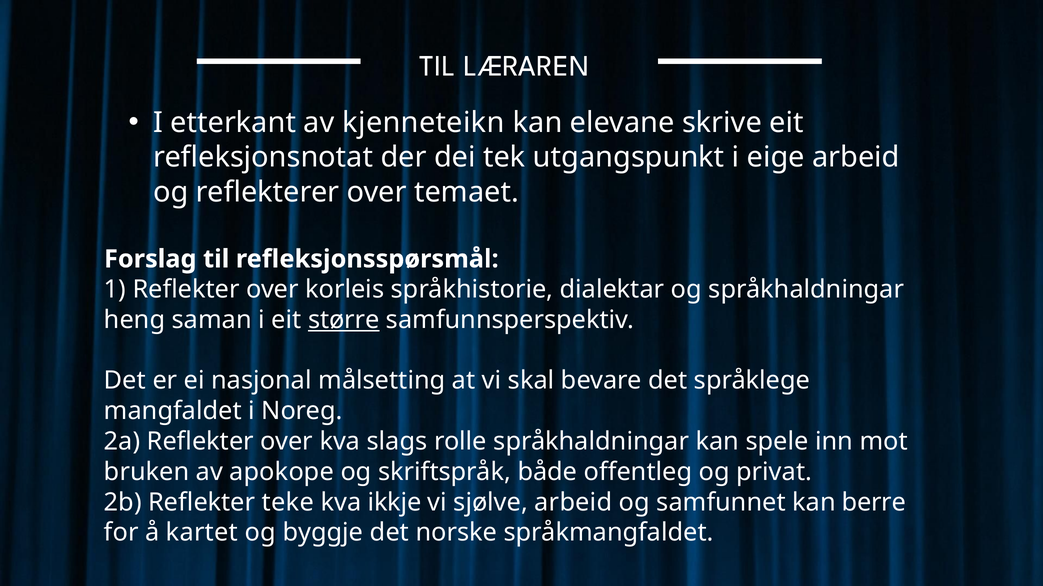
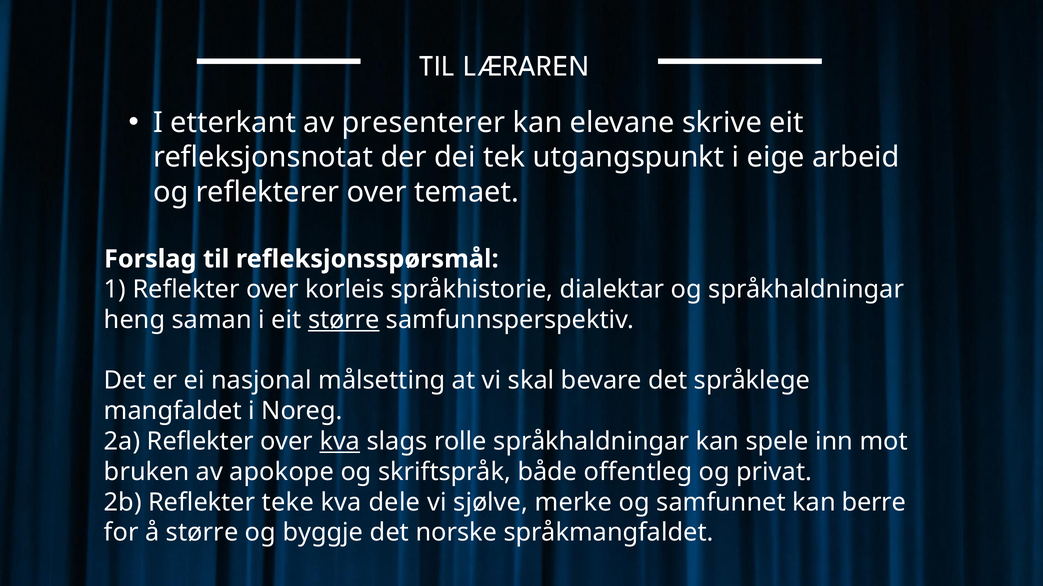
kjenneteikn: kjenneteikn -> presenterer (424, 123)
kva underline: none -> present (340, 442)
ikkje: ikkje -> dele (394, 503)
sjølve arbeid: arbeid -> merke (573, 503)
å kartet: kartet -> større (202, 533)
